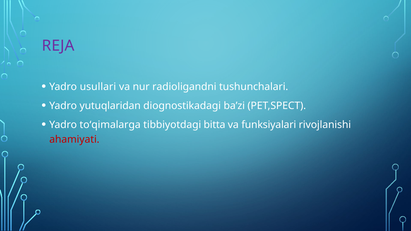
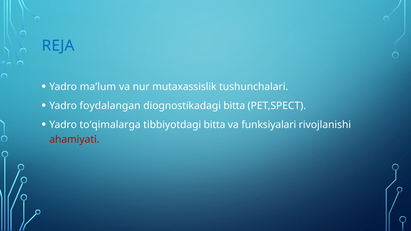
REJA colour: purple -> blue (58, 46)
usullari: usullari -> maʼlum (98, 87)
radioligandni: radioligandni -> mutaxassislik (184, 87)
yutuqlaridan: yutuqlaridan -> foydalangan (110, 106)
diognostikadagi baʼzi: baʼzi -> bitta (234, 106)
